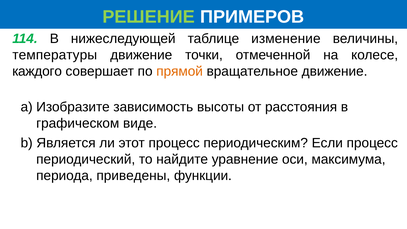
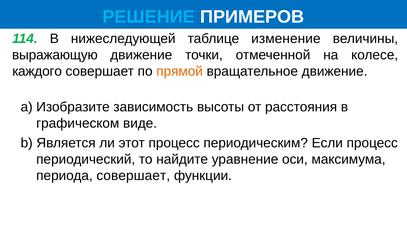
РЕШЕНИЕ colour: light green -> light blue (149, 17)
температуры: температуры -> выражающую (55, 55)
периода приведены: приведены -> совершает (133, 176)
